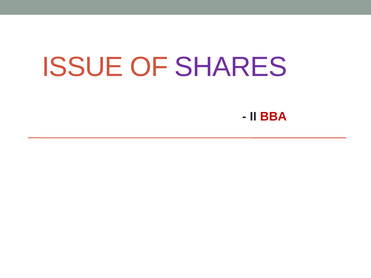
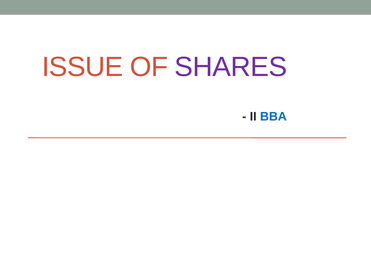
BBA colour: red -> blue (273, 117)
